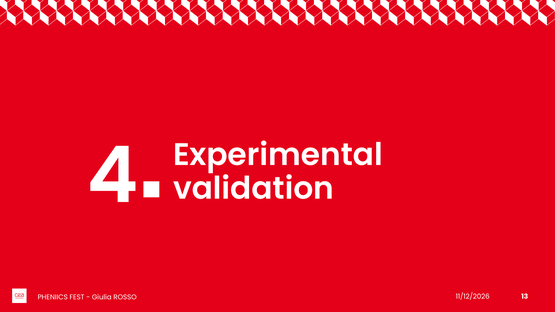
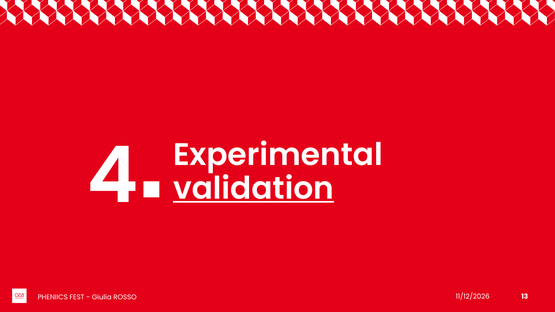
validation underline: none -> present (253, 189)
